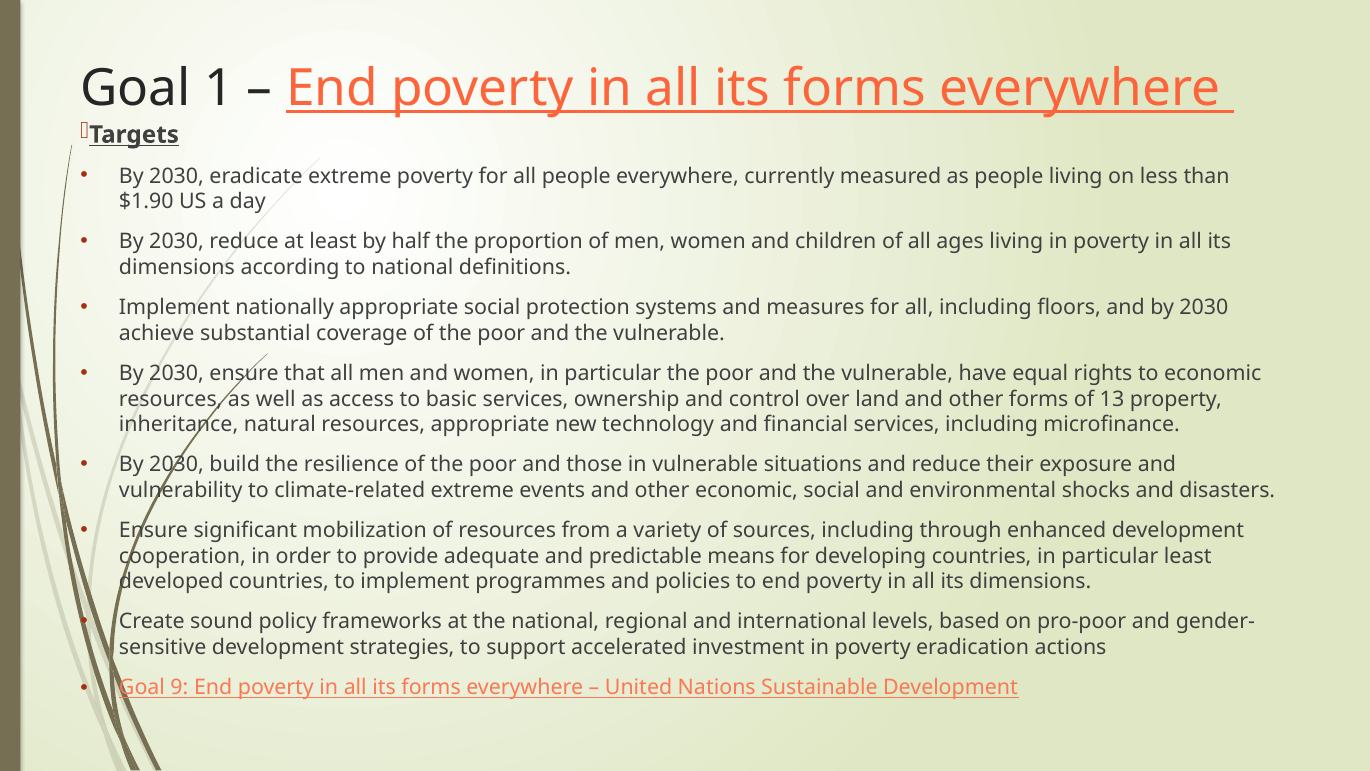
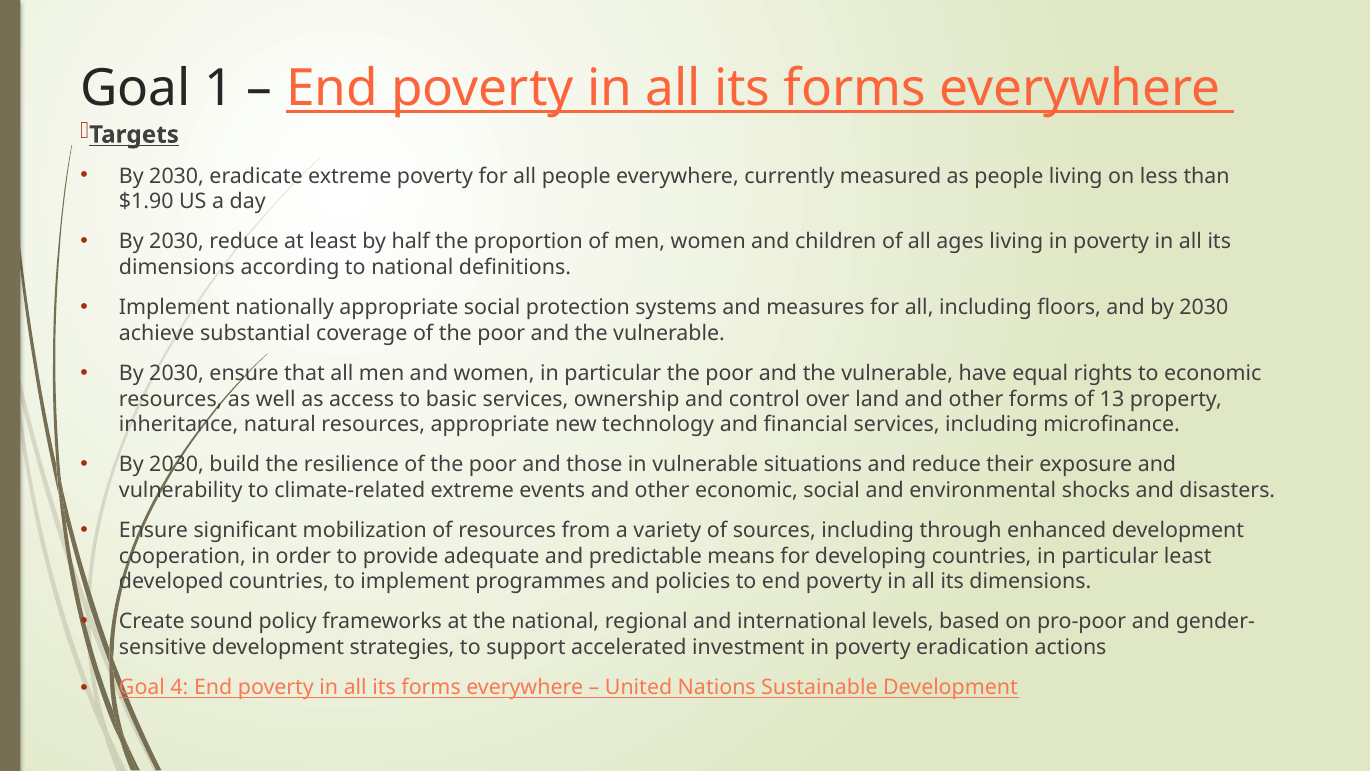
9: 9 -> 4 (179, 687)
